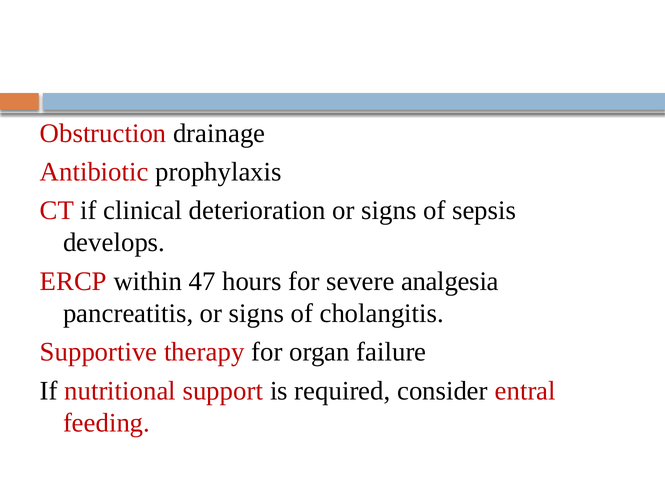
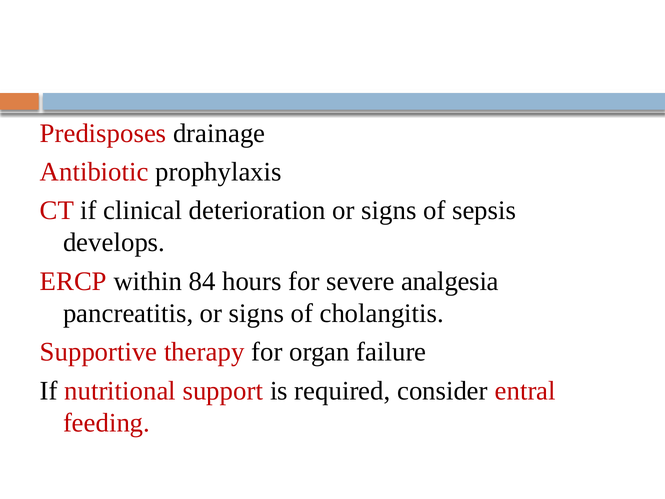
Obstruction: Obstruction -> Predisposes (103, 133)
47: 47 -> 84 (202, 281)
